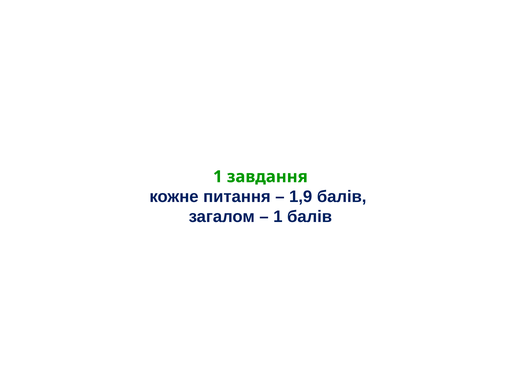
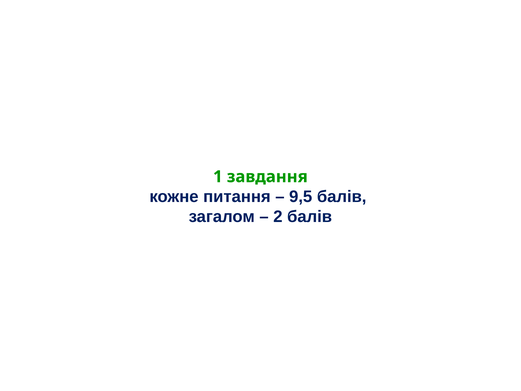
1,9: 1,9 -> 9,5 (301, 197)
1: 1 -> 2 (278, 216)
